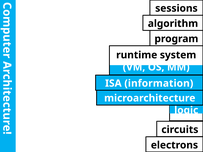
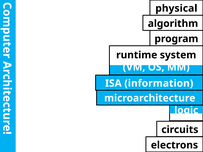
sessions: sessions -> physical (176, 8)
